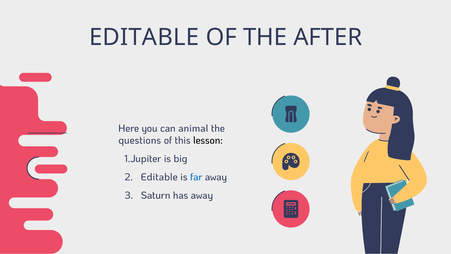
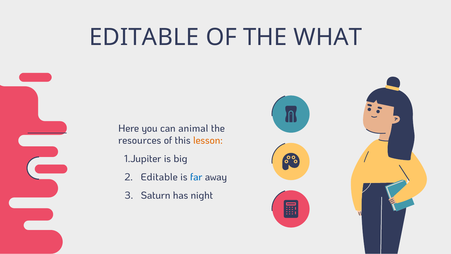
AFTER: AFTER -> WHAT (328, 37)
questions: questions -> resources (140, 140)
lesson colour: black -> orange (208, 140)
has away: away -> night (202, 195)
